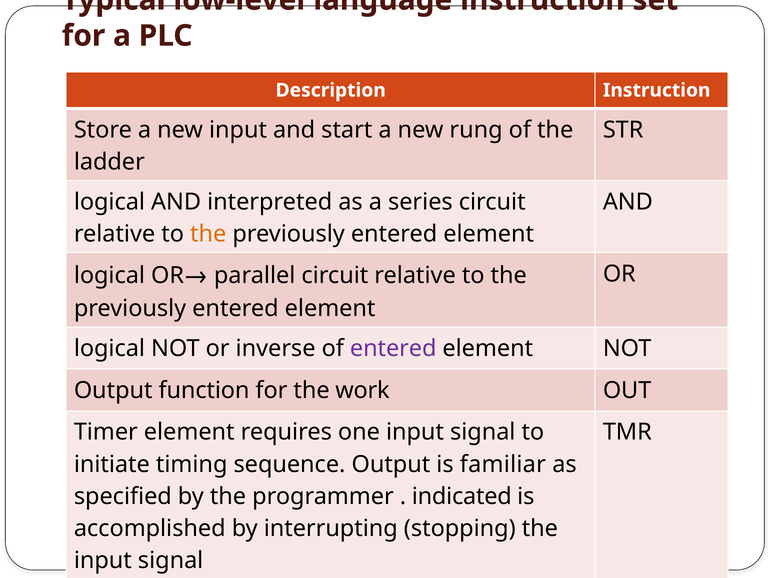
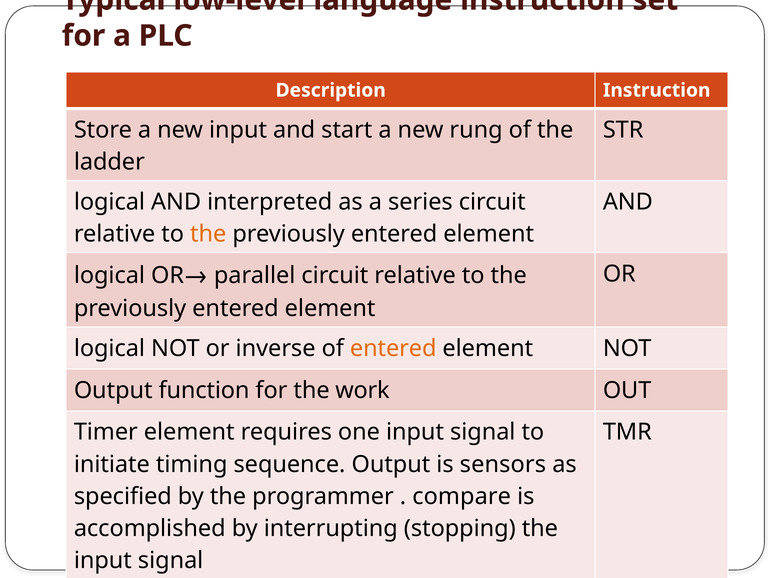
entered colour: purple -> orange (393, 348)
familiar: familiar -> sensors (503, 464)
indicated: indicated -> compare (462, 496)
